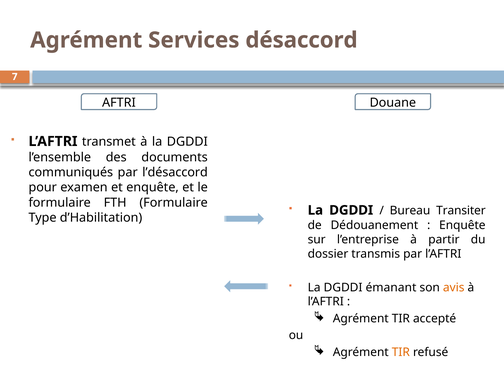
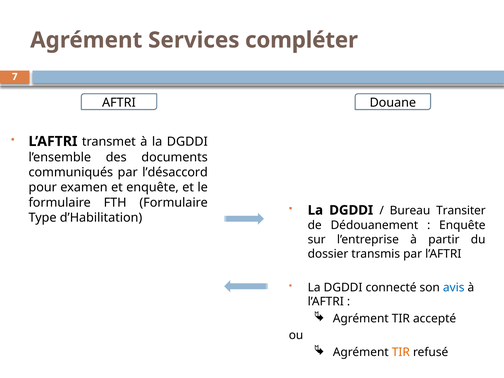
désaccord: désaccord -> compléter (301, 40)
émanant: émanant -> connecté (391, 287)
avis colour: orange -> blue (454, 287)
